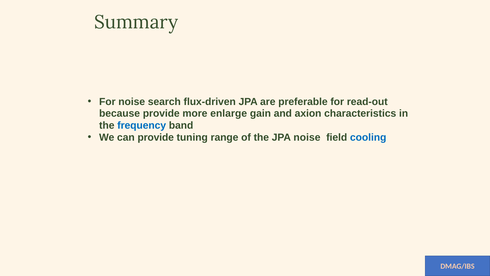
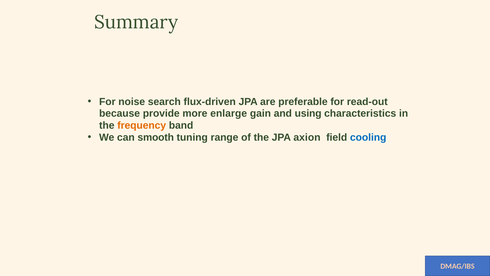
axion: axion -> using (308, 113)
frequency colour: blue -> orange (142, 125)
can provide: provide -> smooth (156, 137)
JPA noise: noise -> axion (307, 137)
